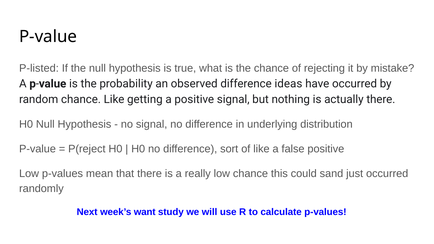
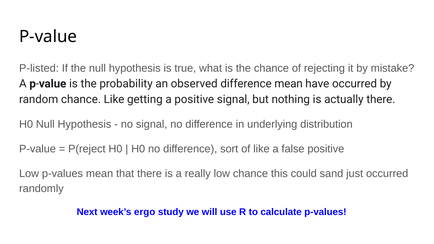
difference ideas: ideas -> mean (289, 84)
want: want -> ergo (145, 212)
